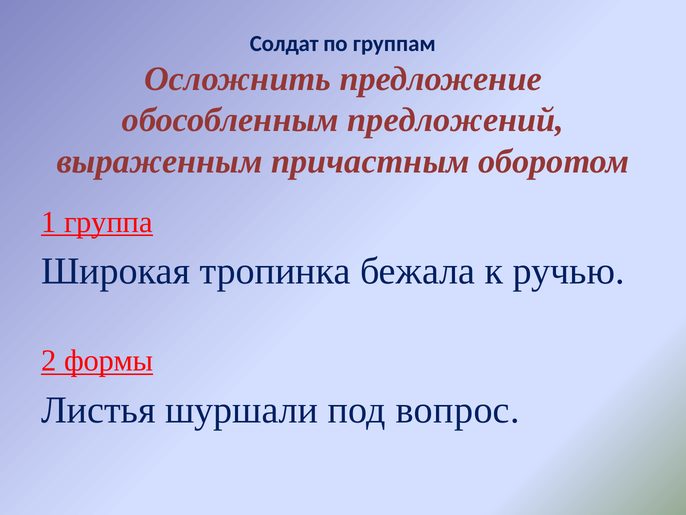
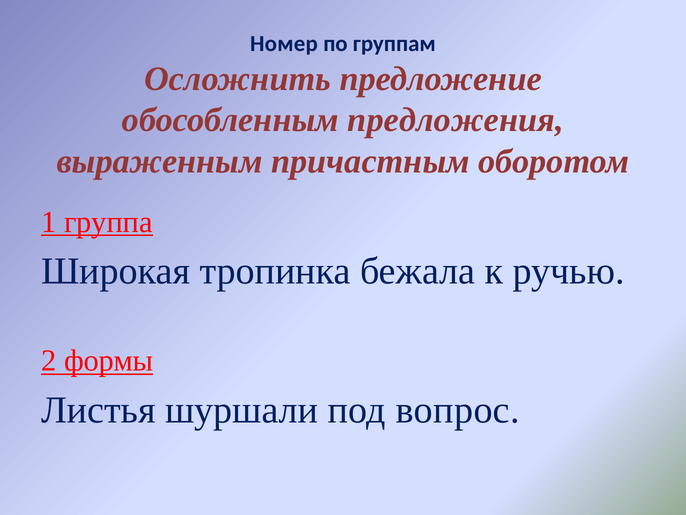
Солдат: Солдат -> Номер (284, 44)
предложений: предложений -> предложения (456, 120)
